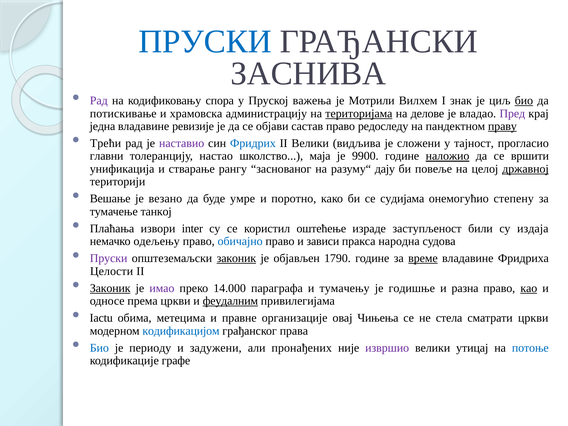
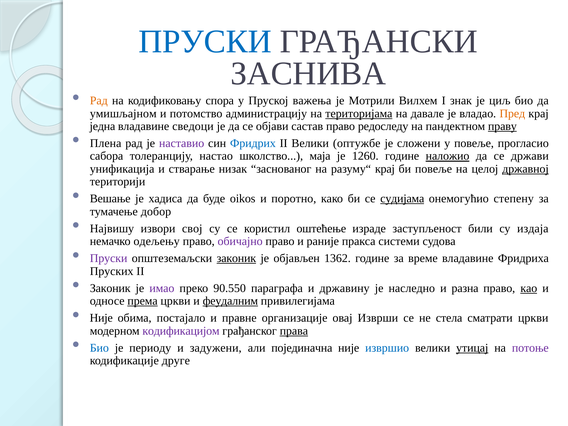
Рад colour: purple -> orange (99, 101)
био underline: present -> none (524, 101)
потискивање: потискивање -> умишљајном (123, 113)
храмовска: храмовска -> потомство (196, 113)
делове: делове -> давале (427, 113)
Пред colour: purple -> orange (512, 113)
ревизије: ревизије -> сведоци (193, 126)
Трећи: Трећи -> Плена (106, 143)
видљива: видљива -> оптужбе (357, 143)
у тајност: тајност -> повеље (474, 143)
главни: главни -> сабора (107, 156)
9900: 9900 -> 1260 (365, 156)
вршити: вршити -> држави (530, 156)
рангу: рангу -> низак (233, 169)
разуму“ дају: дају -> крај (385, 169)
везано: везано -> хадиса (165, 199)
умре: умре -> oikos (243, 199)
судијама underline: none -> present (402, 199)
танкој: танкој -> добор (156, 211)
Плаћања: Плаћања -> Највишу (112, 229)
inter: inter -> свој (192, 229)
обичајно colour: blue -> purple (240, 241)
зависи: зависи -> раније (323, 241)
народна: народна -> системи (399, 241)
1790: 1790 -> 1362 (337, 258)
време underline: present -> none (423, 258)
Целости: Целости -> Пруских (112, 271)
Законик underline: present -> none (110, 288)
14.000: 14.000 -> 90.550 (230, 288)
тумачењу: тумачењу -> државину (345, 288)
годишње: годишње -> наследно (412, 288)
према underline: none -> present (143, 301)
Iactu: Iactu -> Није (101, 318)
метецима: метецима -> постајало (181, 318)
Чињења: Чињења -> Изврши (378, 318)
кодификацијом colour: blue -> purple (181, 331)
права underline: none -> present (294, 331)
пронађених: пронађених -> појединачна (302, 348)
извршио colour: purple -> blue (387, 348)
утицај underline: none -> present (472, 348)
потоње colour: blue -> purple (530, 348)
графе: графе -> друге (176, 361)
